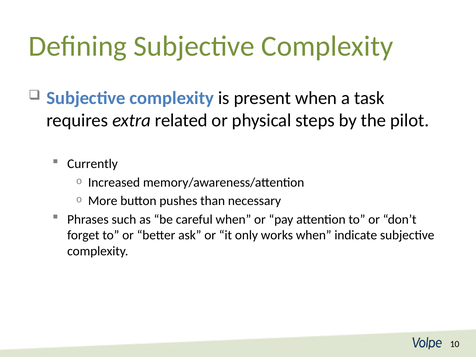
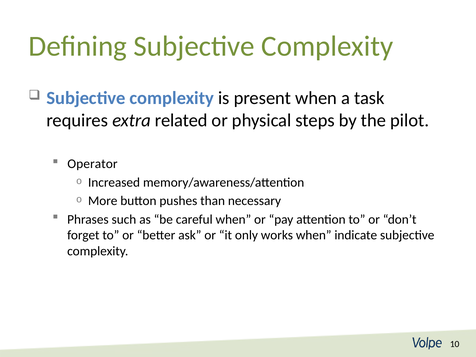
Currently: Currently -> Operator (92, 164)
